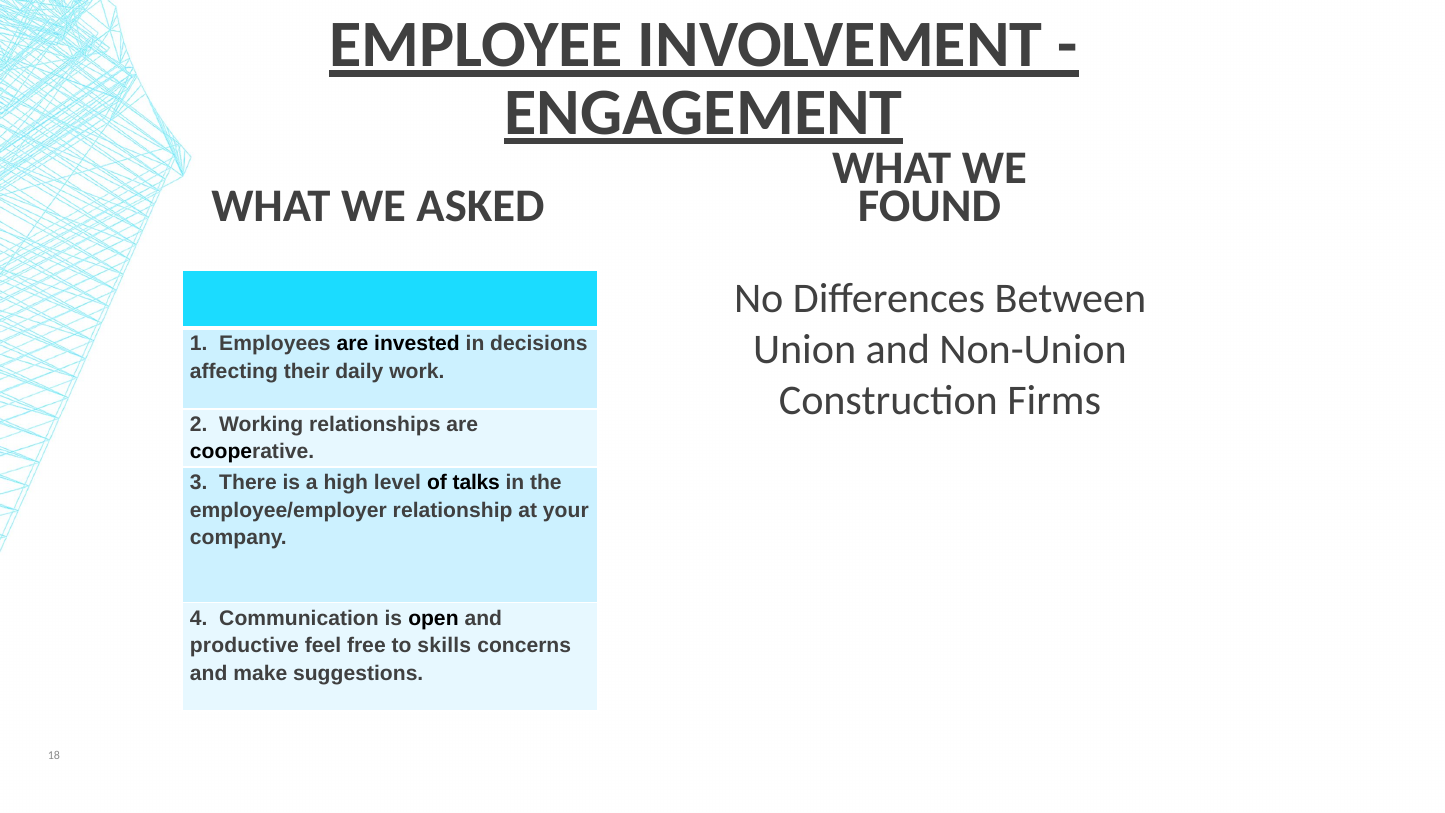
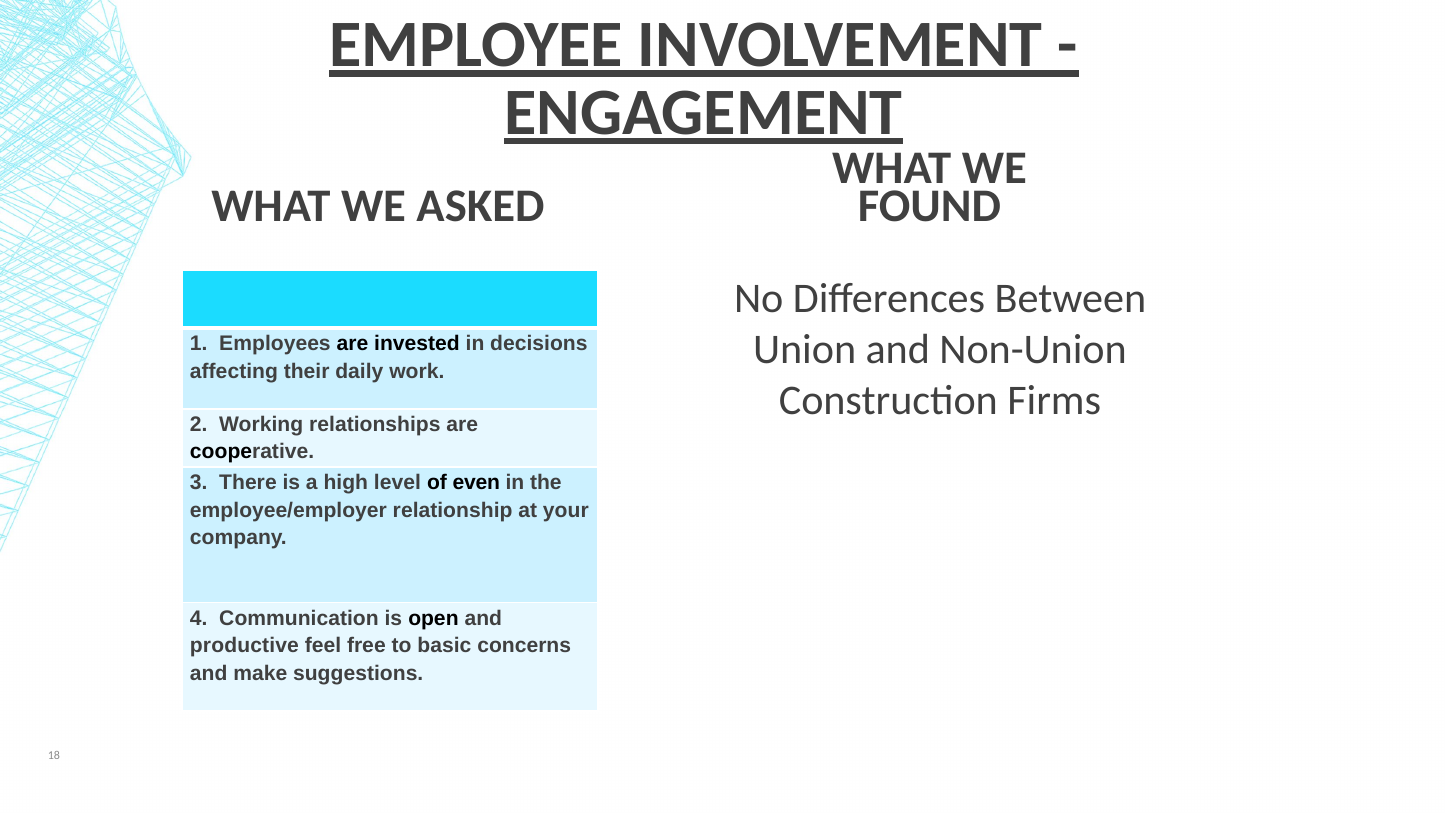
talks: talks -> even (476, 483)
skills: skills -> basic (444, 646)
